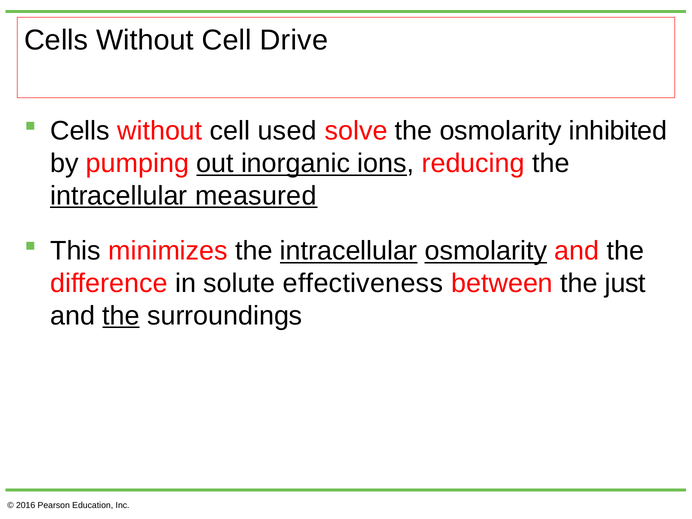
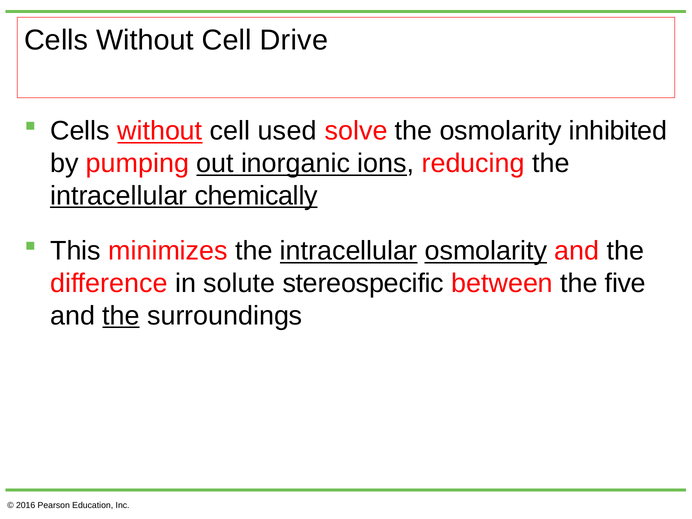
without underline: none -> present (160, 131)
measured: measured -> chemically (256, 196)
effectiveness: effectiveness -> stereospecific (363, 283)
just: just -> five (625, 283)
